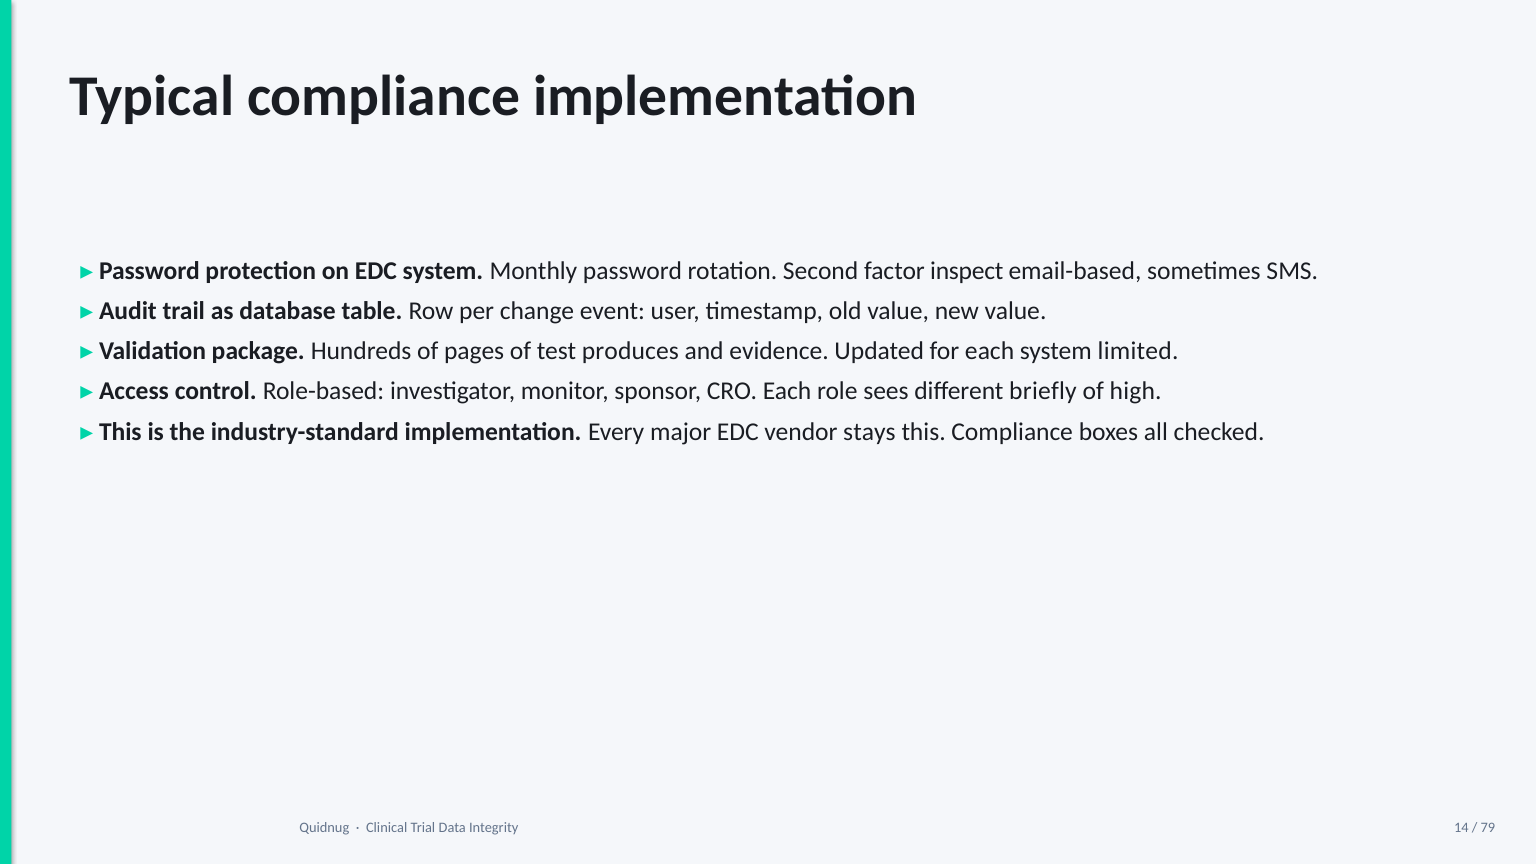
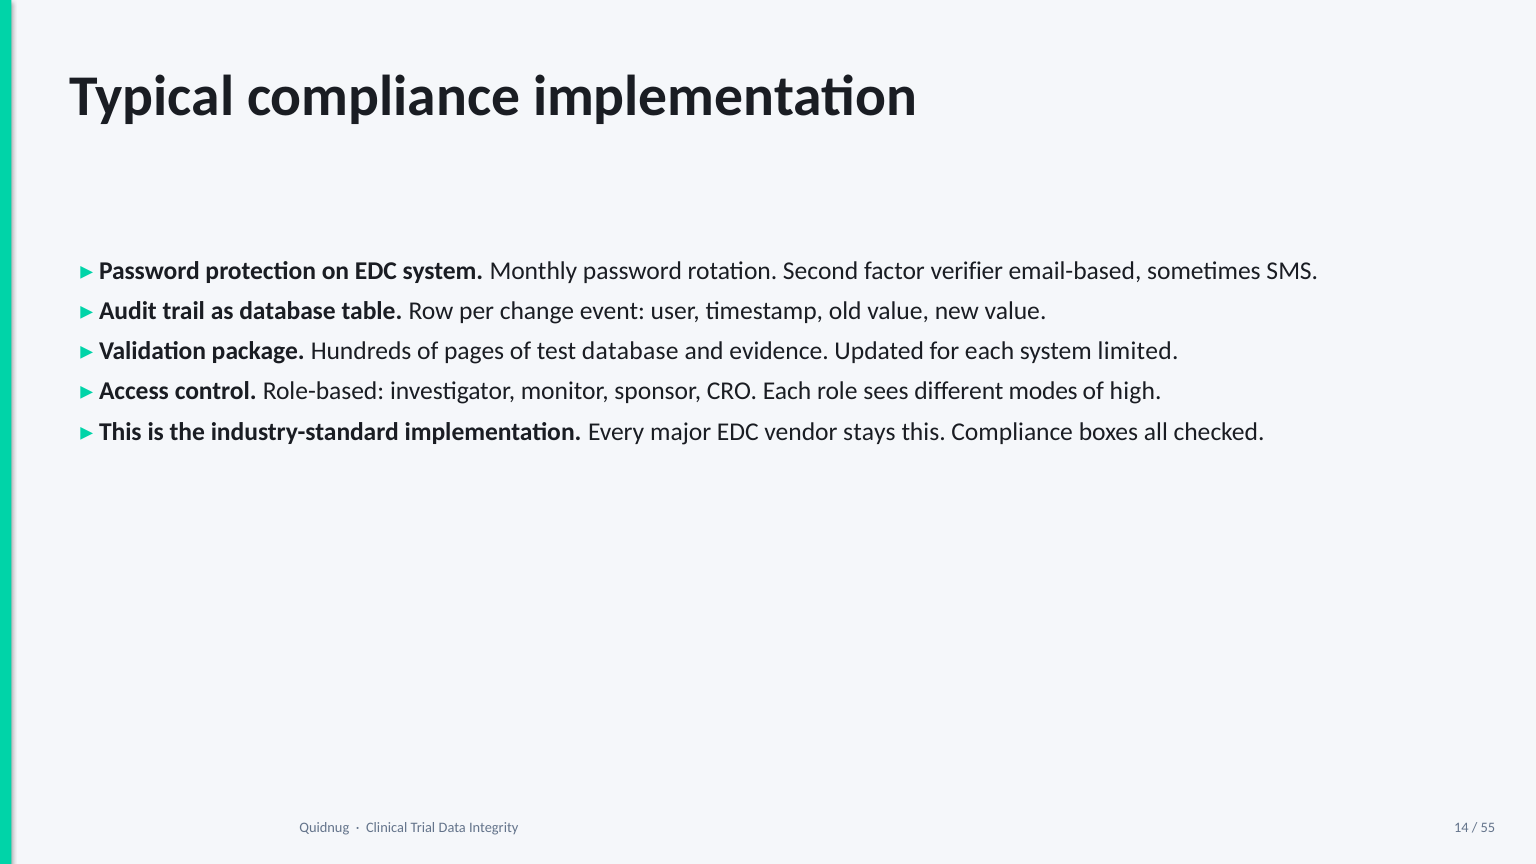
inspect: inspect -> verifier (967, 271)
test produces: produces -> database (630, 351)
briefly: briefly -> modes (1043, 392)
79: 79 -> 55 (1488, 828)
